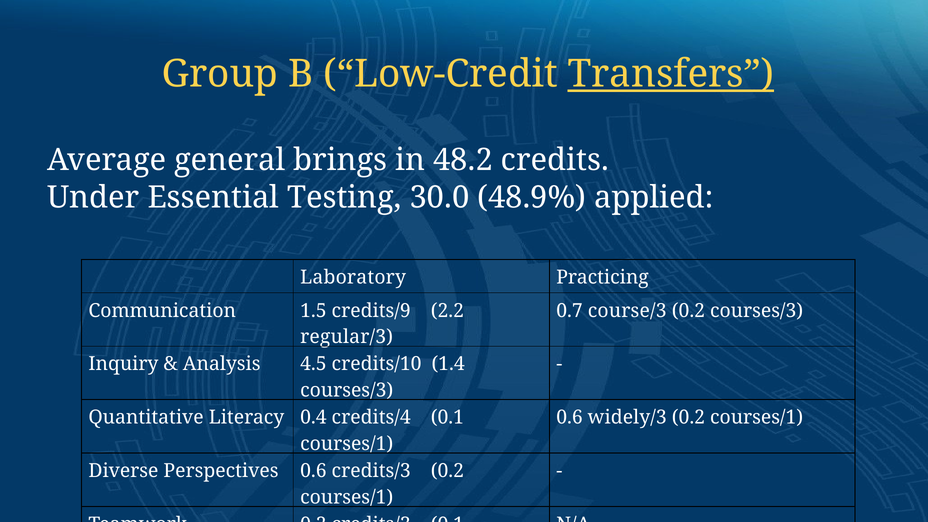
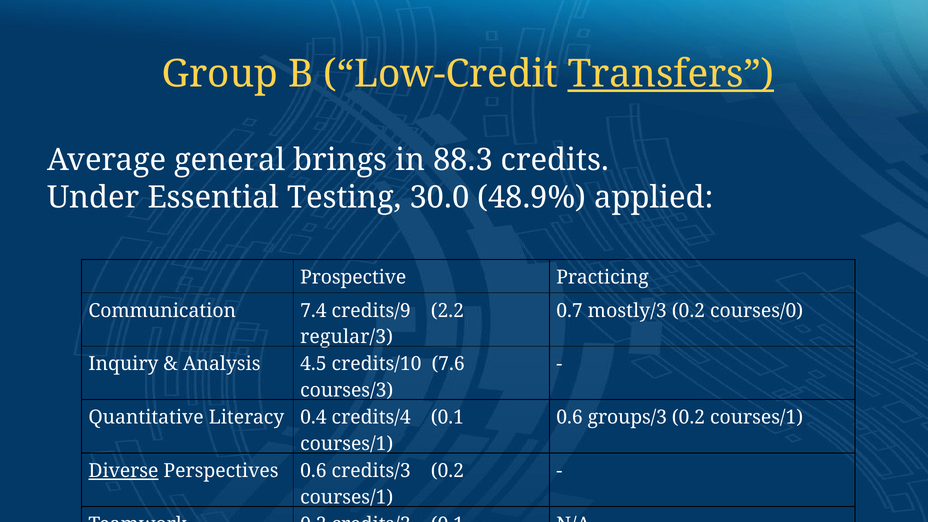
48.2: 48.2 -> 88.3 (463, 160)
Laboratory: Laboratory -> Prospective (353, 277)
1.5: 1.5 -> 7.4 (313, 311)
course/3: course/3 -> mostly/3 (627, 311)
0.2 courses/3: courses/3 -> courses/0 (757, 311)
1.4: 1.4 -> 7.6 (448, 364)
widely/3: widely/3 -> groups/3 (627, 417)
Diverse underline: none -> present (123, 471)
